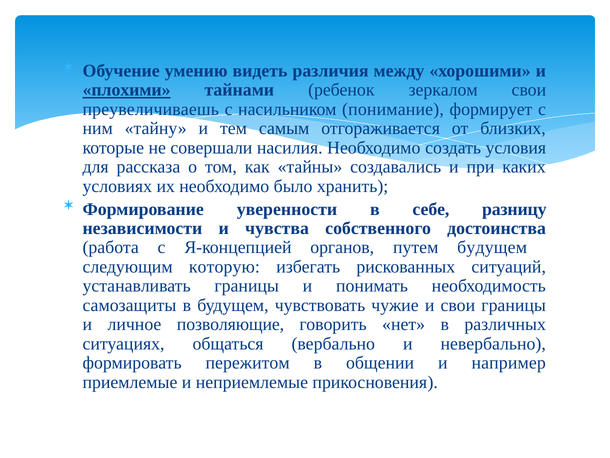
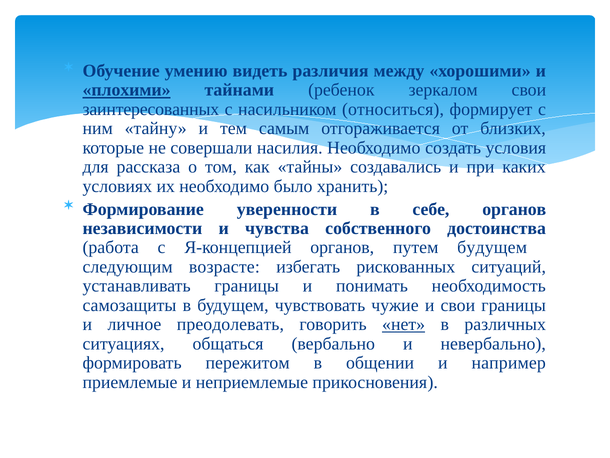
преувеличиваешь: преувеличиваешь -> заинтересованных (151, 109)
понимание: понимание -> относиться (393, 109)
себе разницу: разницу -> органов (514, 209)
которую: которую -> возрасте (224, 267)
позволяющие: позволяющие -> преодолевать (230, 324)
нет underline: none -> present (404, 324)
